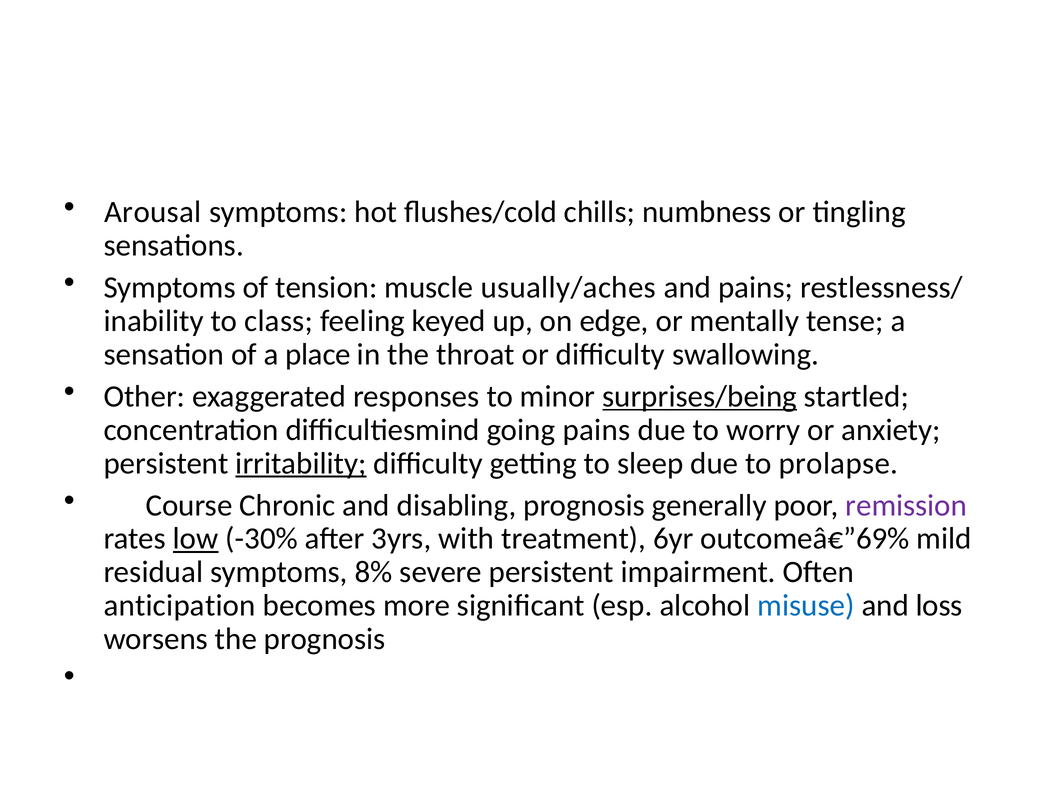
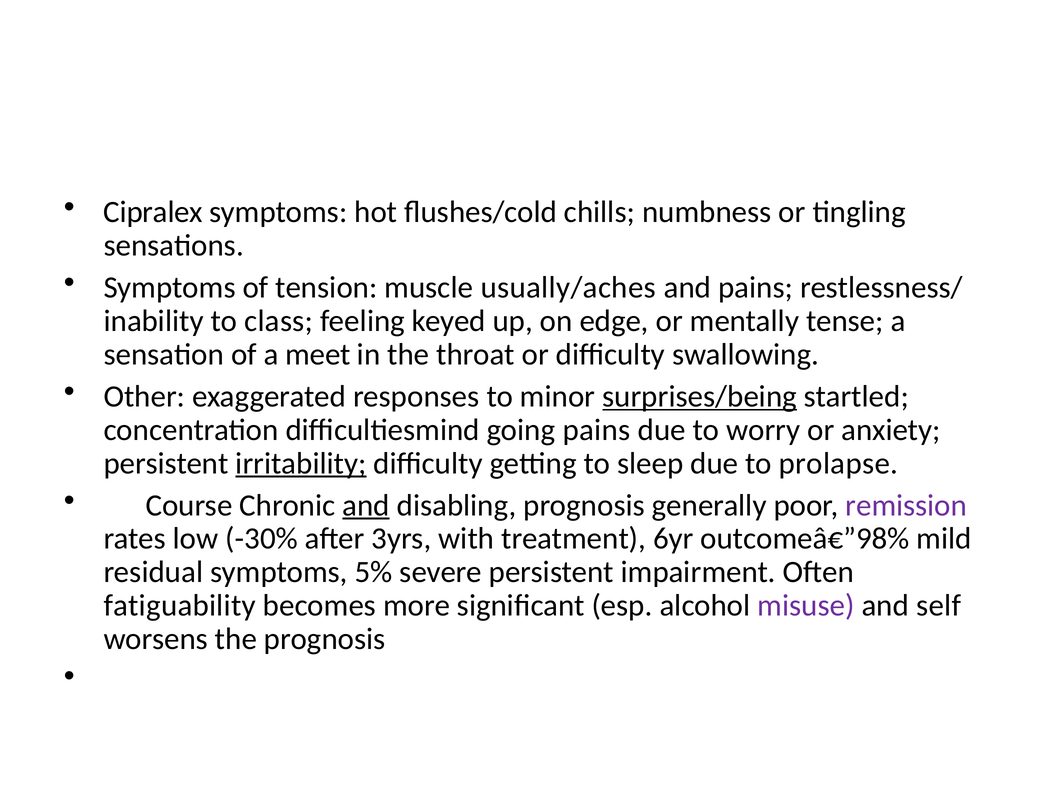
Arousal: Arousal -> Cipralex (153, 212)
place: place -> meet (318, 355)
and underline: none -> present (366, 505)
low underline: present -> none (196, 539)
outcomeâ€”69%: outcomeâ€”69% -> outcomeâ€”98% (805, 539)
8%: 8% -> 5% (374, 572)
anticipation: anticipation -> fatiguability (180, 606)
misuse colour: blue -> purple (806, 606)
loss: loss -> self (939, 606)
